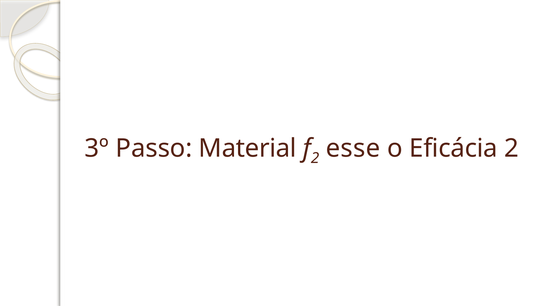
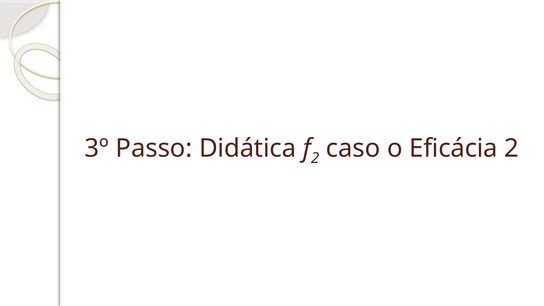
Material: Material -> Didática (248, 148)
esse: esse -> caso (353, 148)
